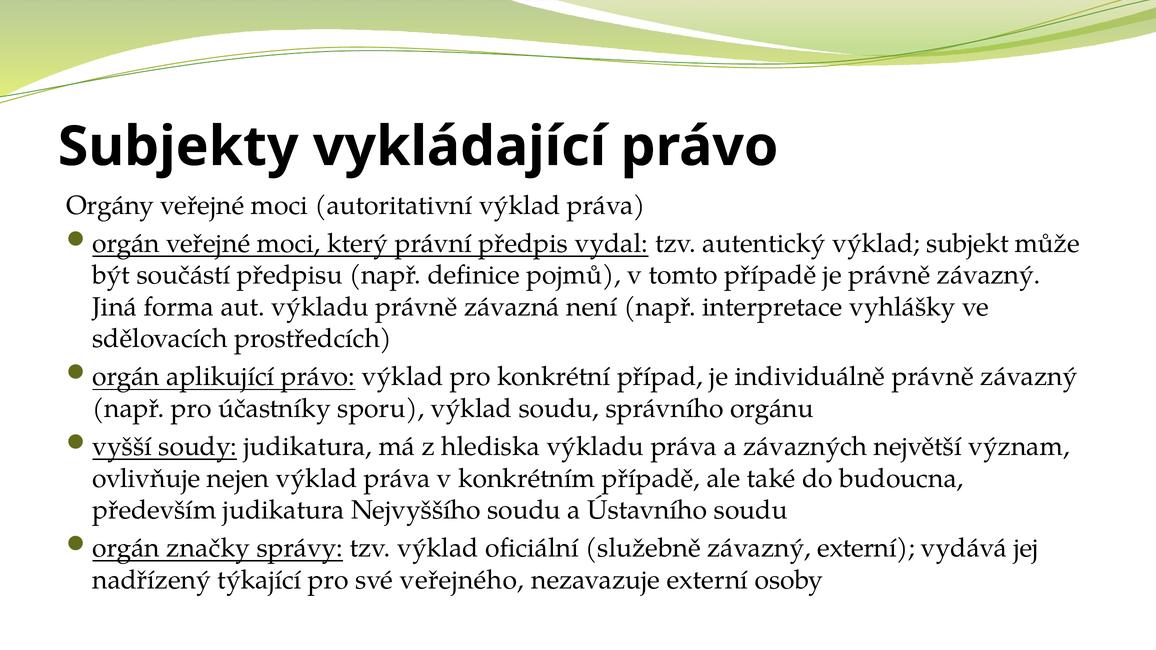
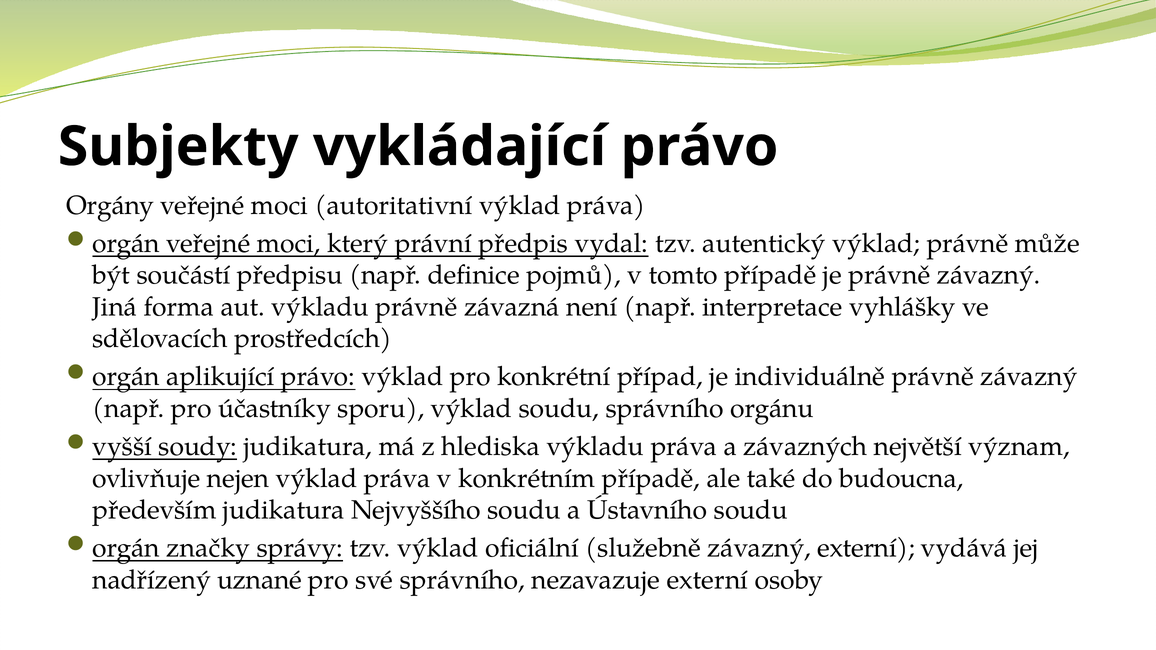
výklad subjekt: subjekt -> právně (967, 244)
týkající: týkající -> uznané (260, 580)
své veřejného: veřejného -> správního (462, 580)
